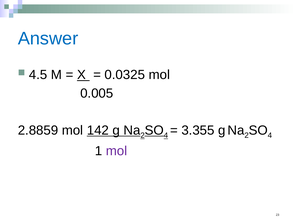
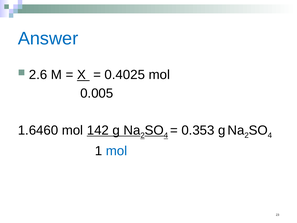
4.5: 4.5 -> 2.6 (38, 75)
0.0325: 0.0325 -> 0.4025 (125, 75)
2.8859: 2.8859 -> 1.6460 (38, 130)
3.355: 3.355 -> 0.353 (198, 130)
mol colour: purple -> blue (117, 151)
